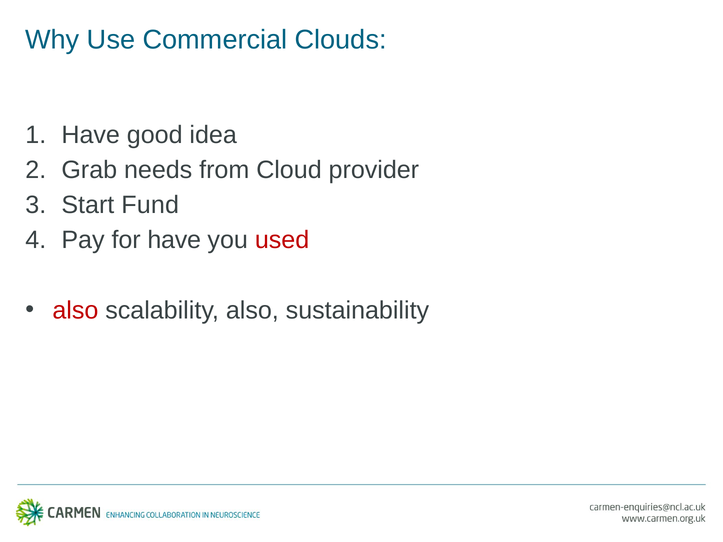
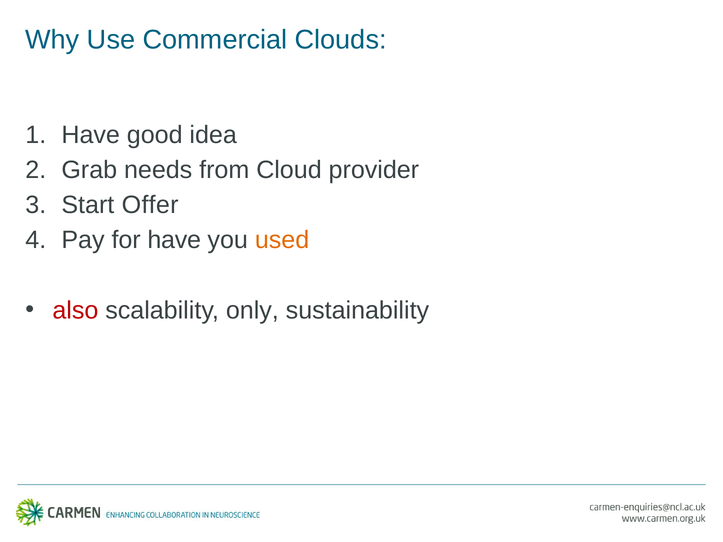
Fund: Fund -> Offer (150, 205)
used colour: red -> orange (282, 240)
scalability also: also -> only (252, 311)
